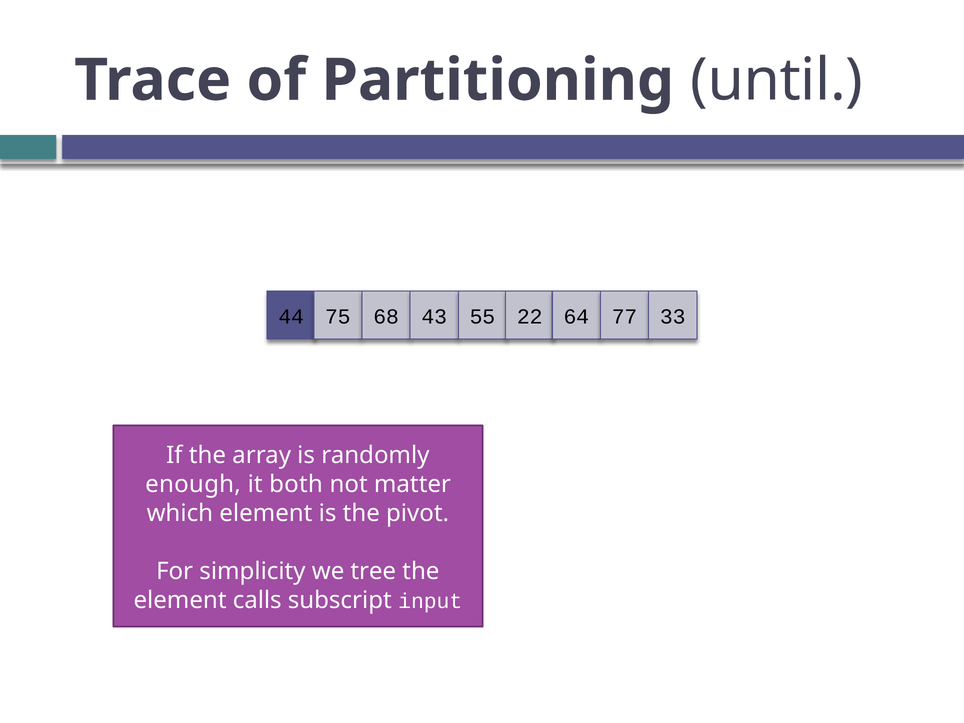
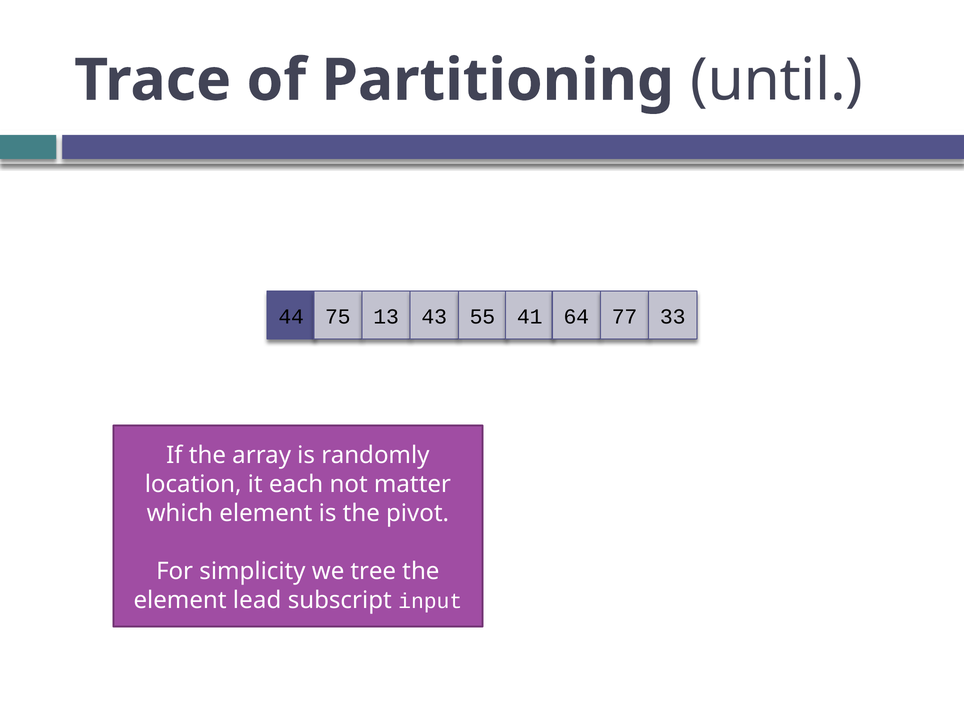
68: 68 -> 13 (386, 317)
22: 22 -> 41 (530, 317)
enough: enough -> location (193, 484)
both: both -> each (296, 484)
calls: calls -> lead (257, 600)
